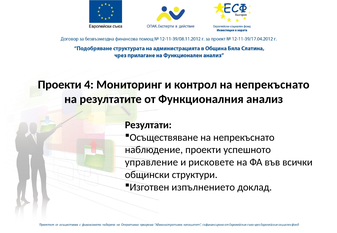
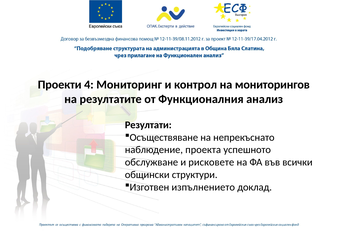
контрол на непрекъснато: непрекъснато -> мониторингов (272, 85)
наблюдение проекти: проекти -> проекта (203, 150)
управление: управление -> обслужване (151, 162)
